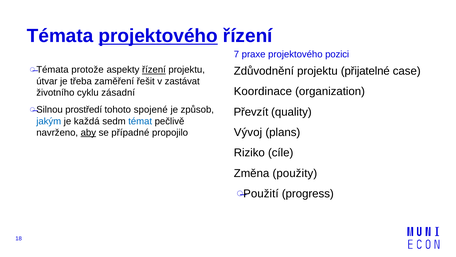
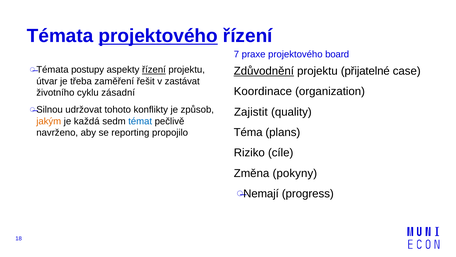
pozici: pozici -> board (337, 54)
protože: protože -> postupy (88, 70)
Zdůvodnění underline: none -> present (264, 71)
prostředí: prostředí -> udržovat (84, 110)
spojené: spojené -> konflikty (151, 110)
Převzít: Převzít -> Zajistit (251, 112)
jakým colour: blue -> orange (49, 121)
Vývoj: Vývoj -> Téma (248, 132)
aby underline: present -> none (88, 132)
případné: případné -> reporting (130, 132)
použity: použity -> pokyny (295, 173)
Použití: Použití -> Nemají (261, 193)
